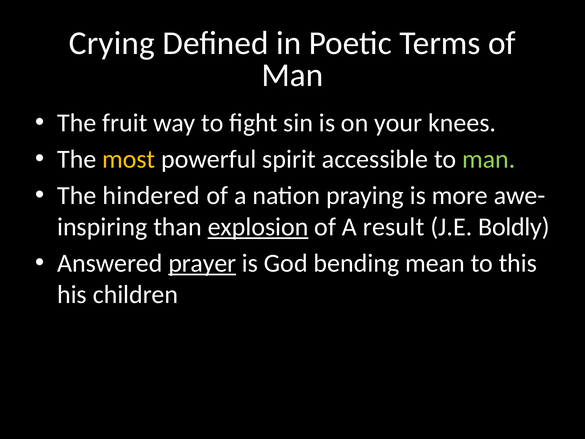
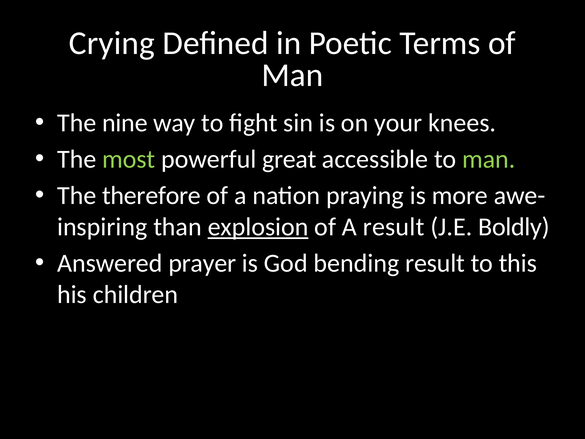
fruit: fruit -> nine (125, 123)
most colour: yellow -> light green (129, 159)
spirit: spirit -> great (289, 159)
hindered: hindered -> therefore (152, 196)
prayer underline: present -> none (202, 263)
bending mean: mean -> result (435, 263)
